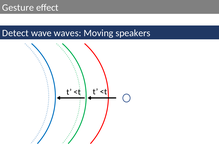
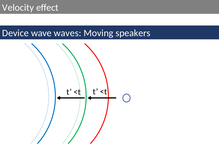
Gesture: Gesture -> Velocity (18, 8)
Detect: Detect -> Device (15, 33)
